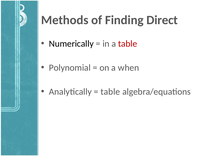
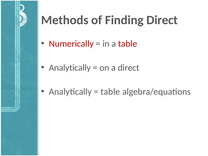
Numerically colour: black -> red (71, 44)
Polynomial: Polynomial -> Analytically (70, 68)
a when: when -> direct (129, 68)
